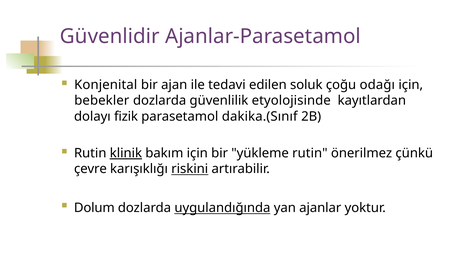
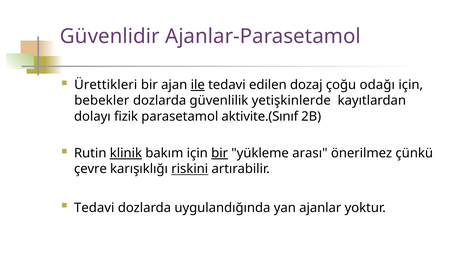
Konjenital: Konjenital -> Ürettikleri (106, 85)
ile underline: none -> present (198, 85)
soluk: soluk -> dozaj (306, 85)
etyolojisinde: etyolojisinde -> yetişkinlerde (291, 100)
dakika.(Sınıf: dakika.(Sınıf -> aktivite.(Sınıf (260, 116)
bir underline: none -> present (220, 153)
yükleme rutin: rutin -> arası (310, 153)
Dolum: Dolum -> Tedavi (94, 208)
uygulandığında underline: present -> none (222, 208)
